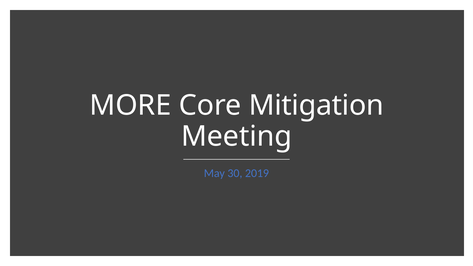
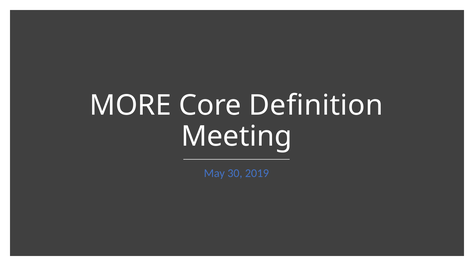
Mitigation: Mitigation -> Definition (316, 105)
